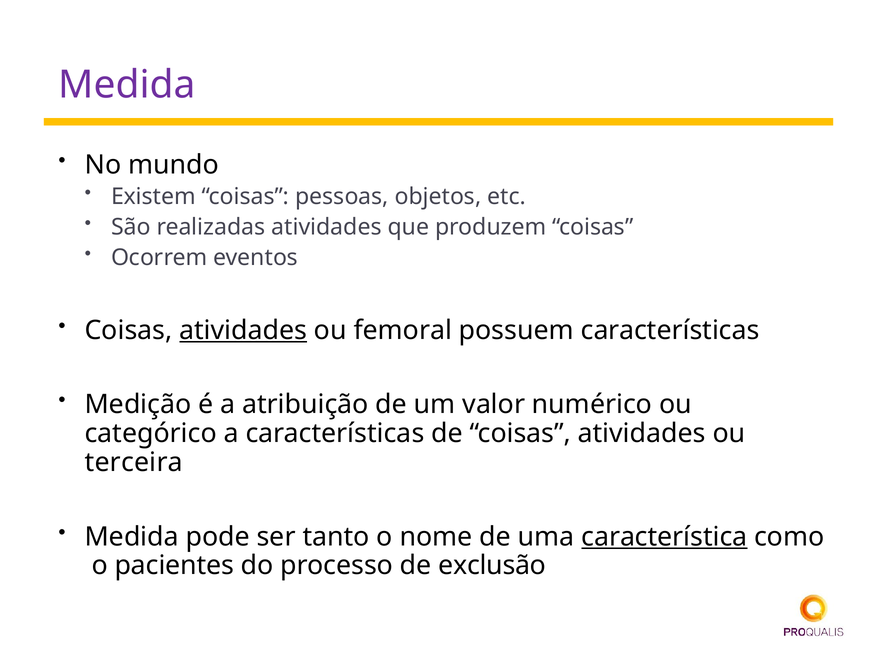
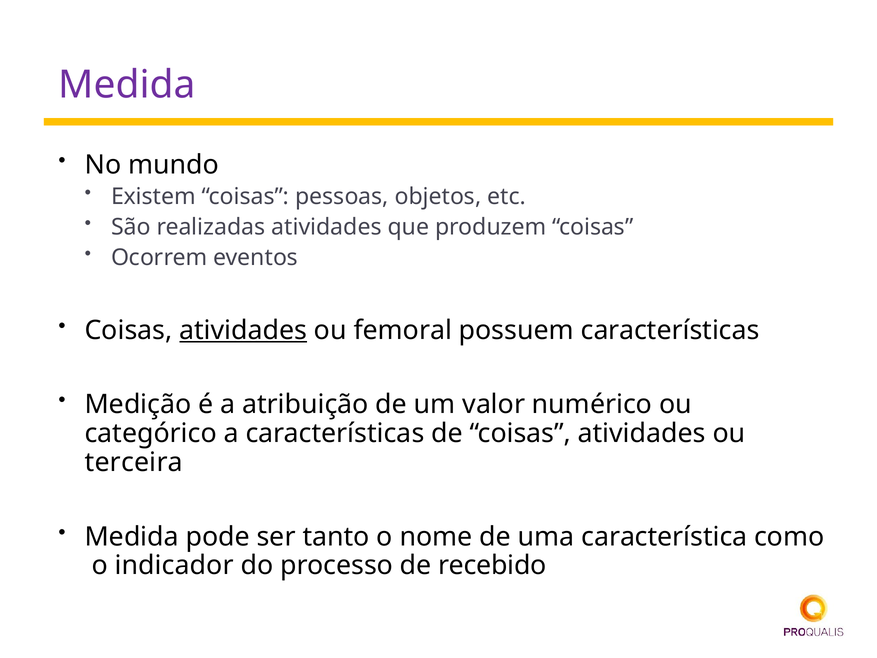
característica underline: present -> none (664, 536)
pacientes: pacientes -> indicador (174, 565)
exclusão: exclusão -> recebido (492, 565)
